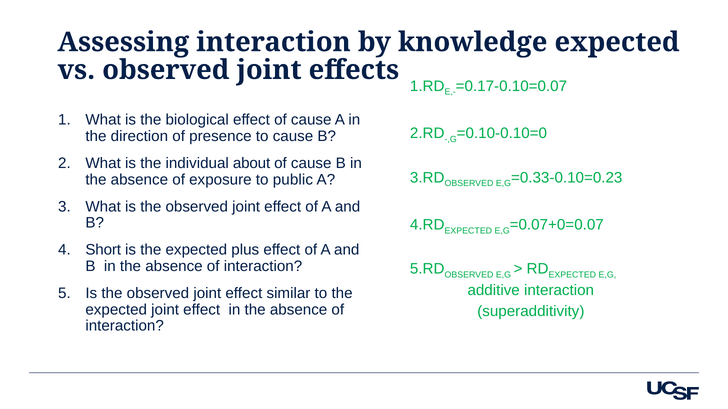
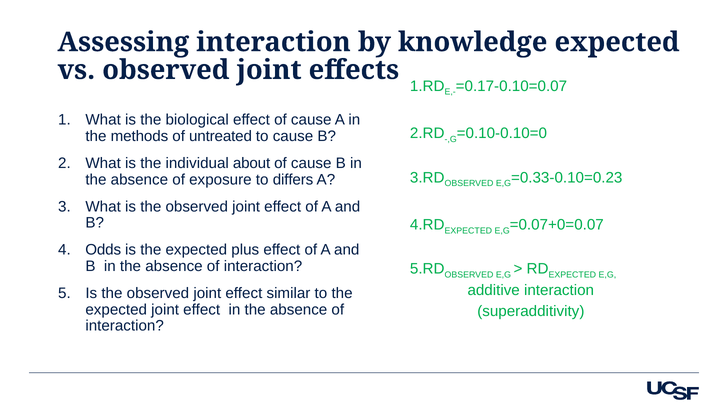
direction: direction -> methods (139, 136)
presence: presence -> untreated (221, 136)
public: public -> differs (293, 180)
Short: Short -> Odds (103, 250)
